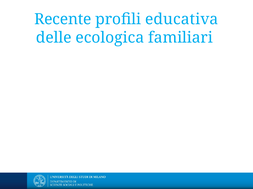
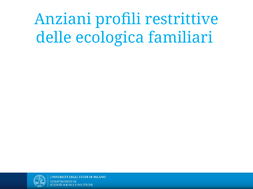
Recente: Recente -> Anziani (63, 19)
educativa: educativa -> restrittive (182, 19)
